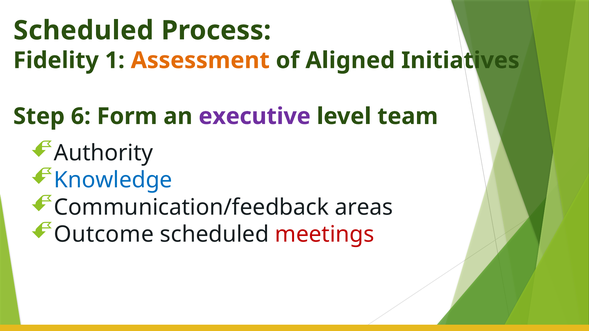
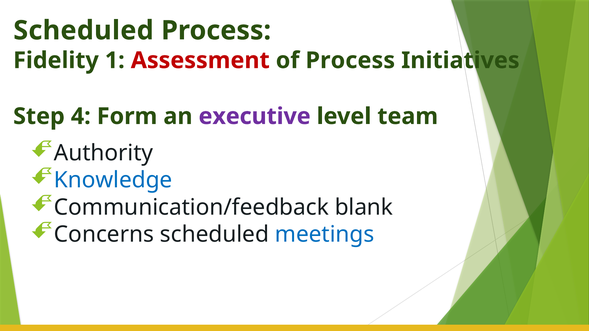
Assessment colour: orange -> red (200, 60)
of Aligned: Aligned -> Process (350, 60)
6: 6 -> 4 (81, 116)
areas: areas -> blank (364, 207)
Outcome: Outcome -> Concerns (104, 235)
meetings colour: red -> blue (325, 235)
